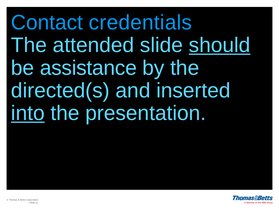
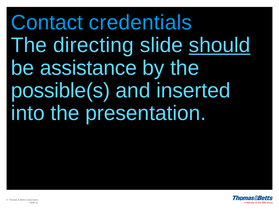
attended: attended -> directing (93, 45)
directed(s: directed(s -> possible(s (60, 90)
into underline: present -> none (28, 113)
